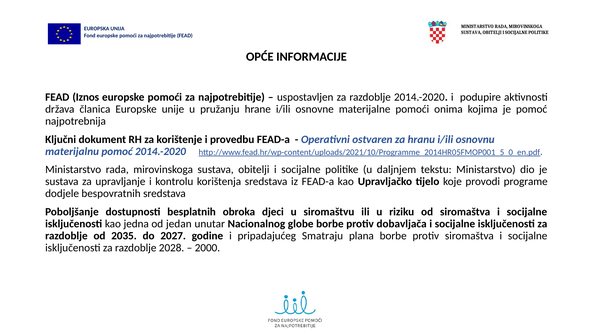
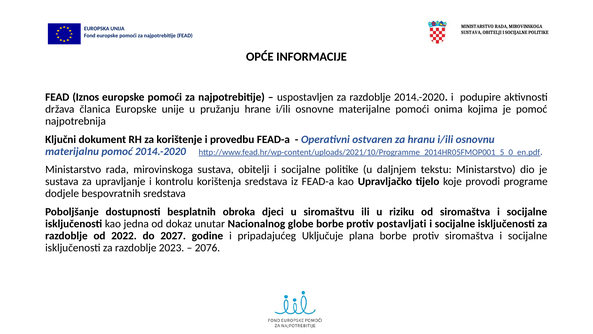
jedan: jedan -> dokaz (179, 224)
dobavljača: dobavljača -> postavljati (402, 224)
2035: 2035 -> 2022 (124, 236)
Smatraju: Smatraju -> Uključuje (323, 236)
2028: 2028 -> 2023 (172, 248)
2000: 2000 -> 2076 (207, 248)
